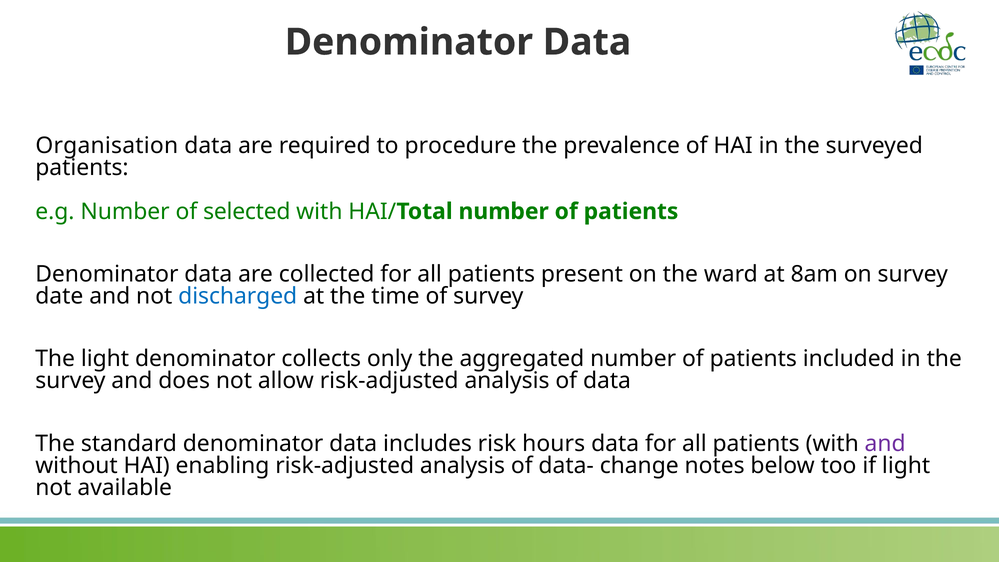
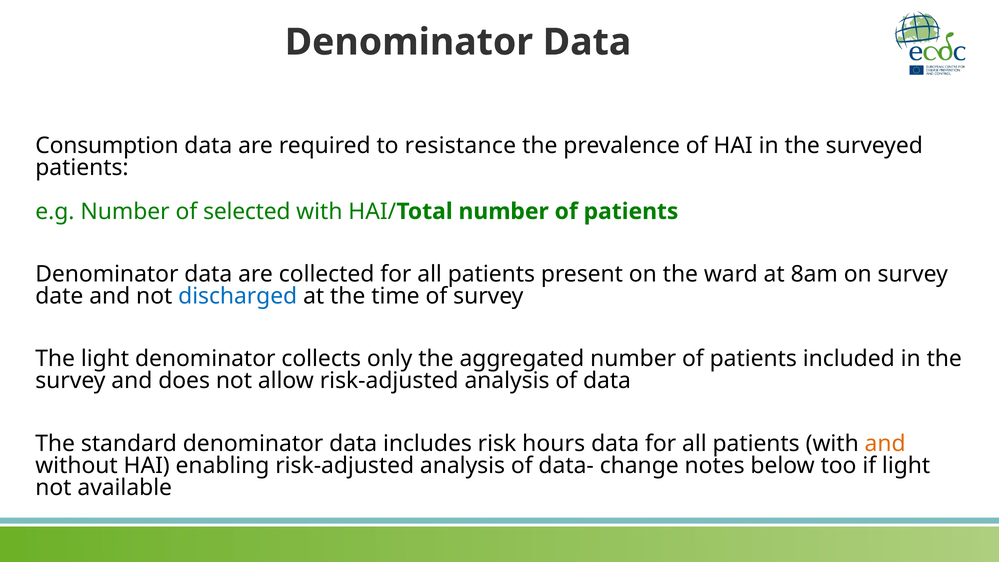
Organisation: Organisation -> Consumption (107, 146)
procedure: procedure -> resistance (460, 146)
and colour: purple -> orange (885, 443)
